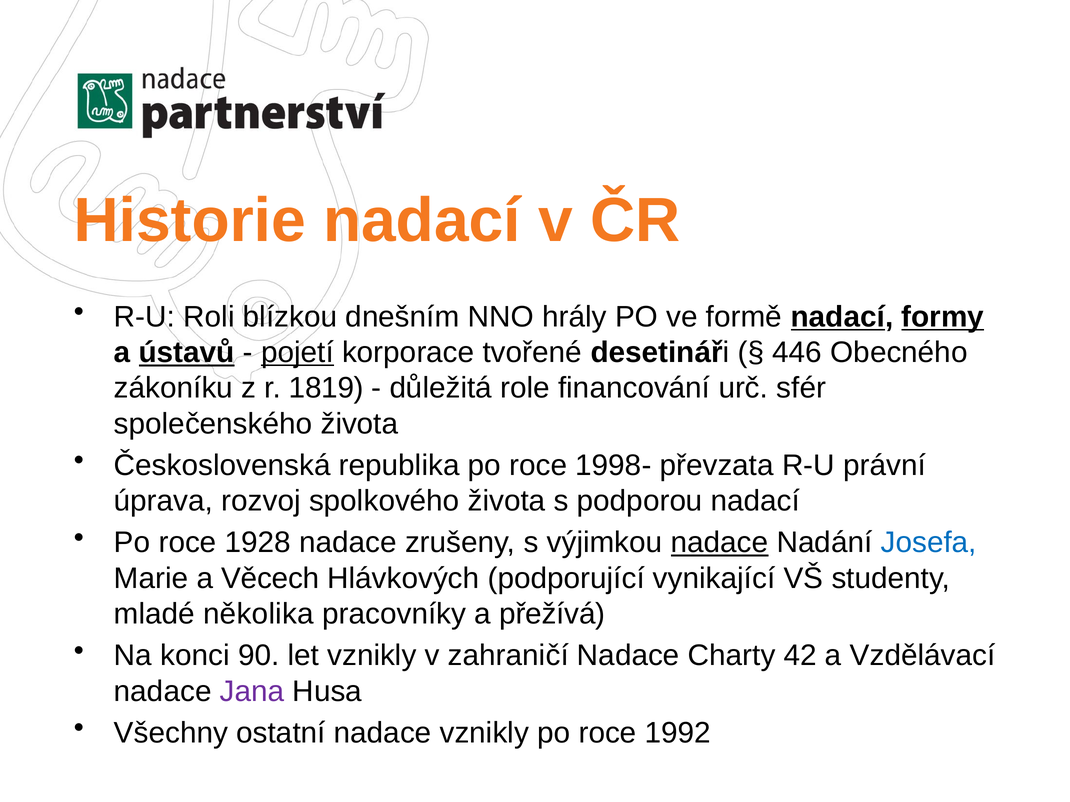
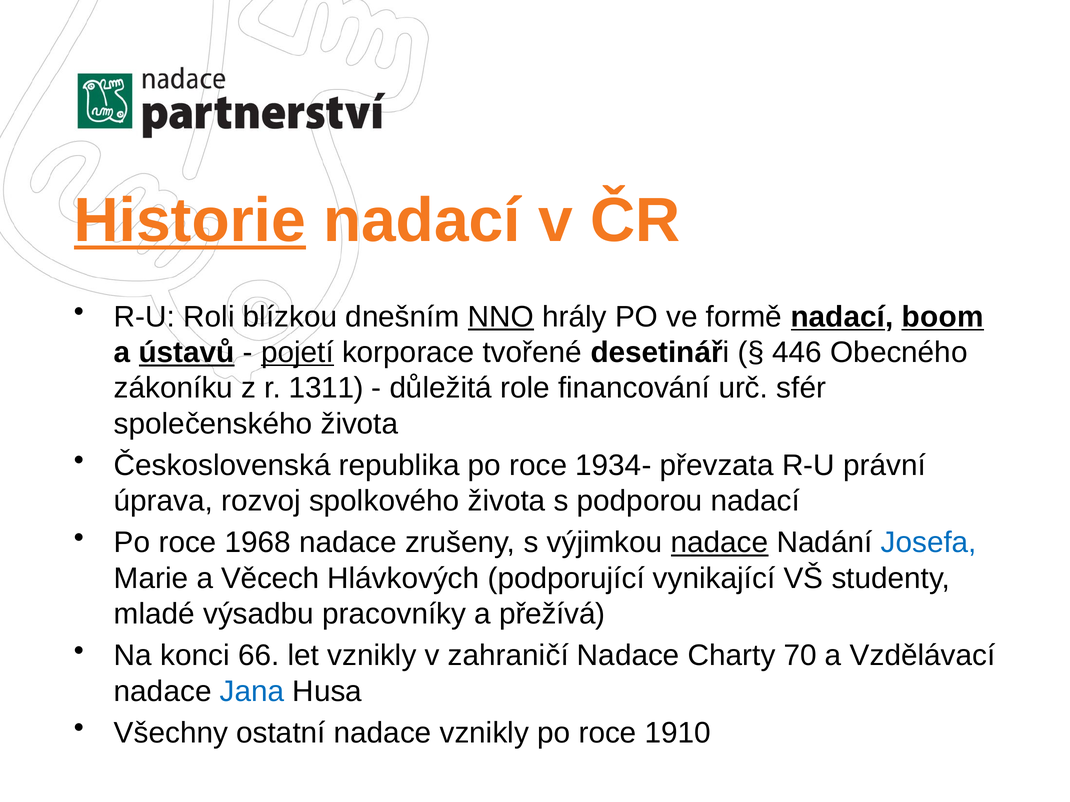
Historie underline: none -> present (190, 221)
NNO underline: none -> present (501, 317)
formy: formy -> boom (943, 317)
1819: 1819 -> 1311 (326, 388)
1998-: 1998- -> 1934- (613, 466)
1928: 1928 -> 1968 (258, 543)
několika: několika -> výsadbu (259, 614)
90: 90 -> 66 (259, 656)
42: 42 -> 70 (800, 656)
Jana colour: purple -> blue (252, 692)
1992: 1992 -> 1910 (678, 733)
